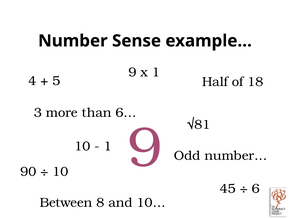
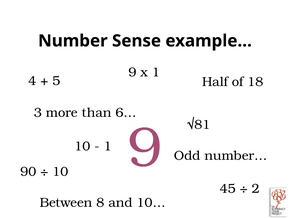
6: 6 -> 2 (256, 188)
